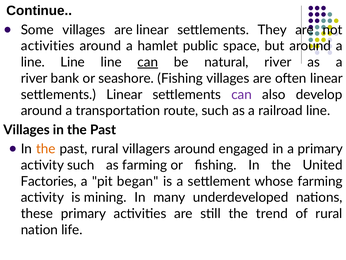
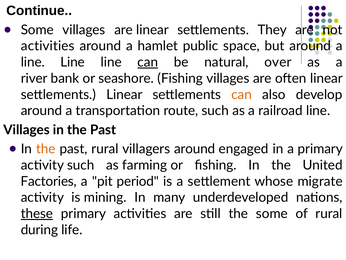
natural river: river -> over (278, 62)
can colour: purple -> orange (242, 94)
began: began -> period (138, 181)
whose farming: farming -> migrate (320, 181)
these underline: none -> present (37, 213)
the trend: trend -> some (272, 213)
nation: nation -> during (39, 229)
